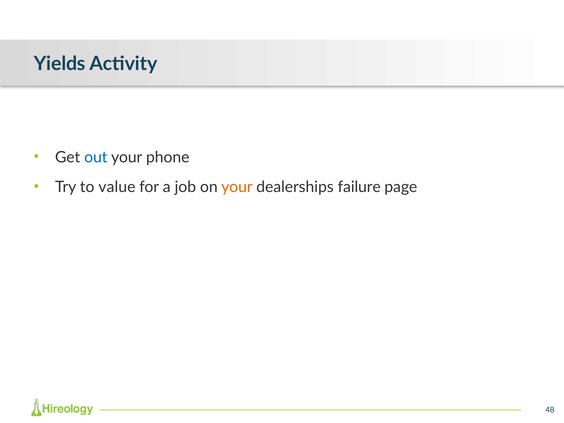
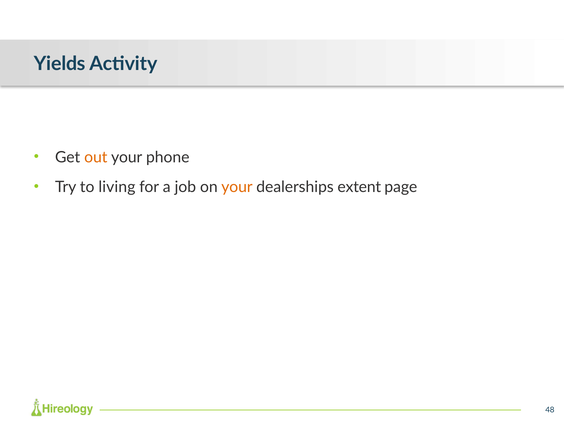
out colour: blue -> orange (96, 157)
value: value -> living (117, 187)
failure: failure -> extent (359, 187)
